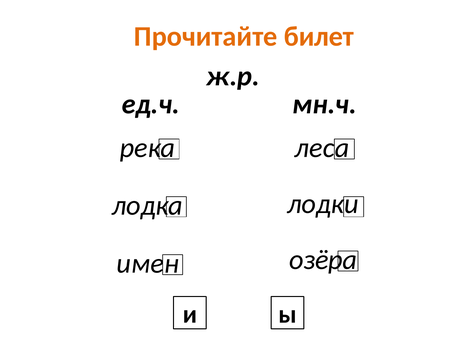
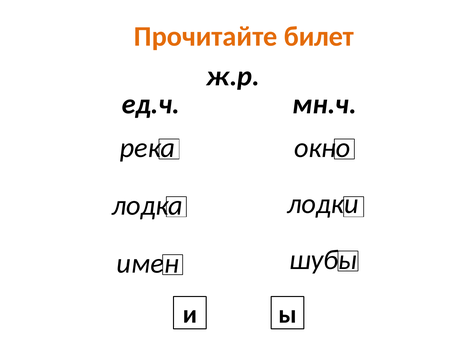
леса: леса -> окно (322, 148)
озёра: озёра -> шубы (323, 260)
